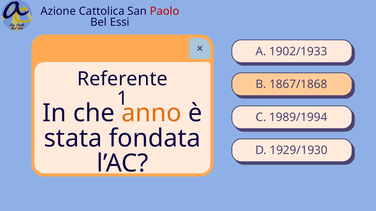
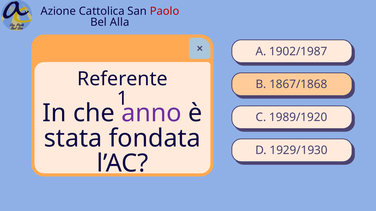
Essi: Essi -> Alla (120, 22)
1902/1933: 1902/1933 -> 1902/1987 (298, 52)
anno colour: orange -> purple (151, 113)
1989/1994: 1989/1994 -> 1989/1920 (298, 118)
